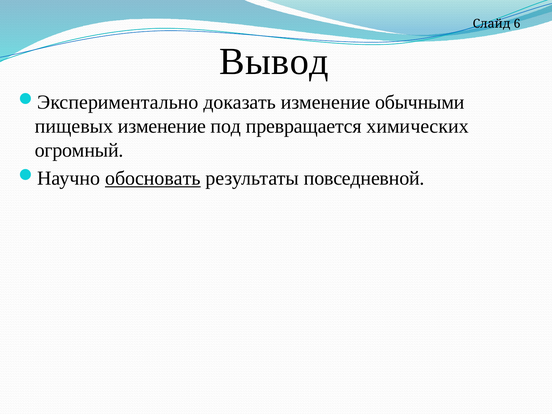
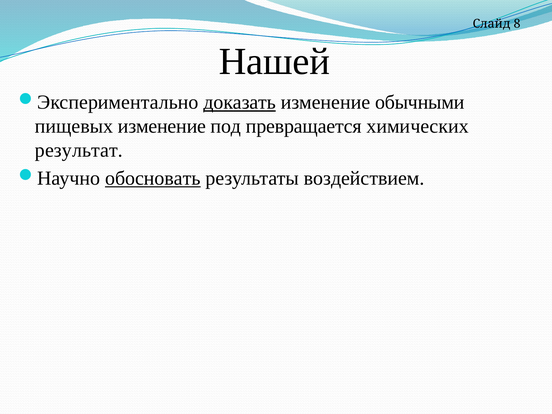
6: 6 -> 8 (517, 24)
Вывод: Вывод -> Нашей (274, 62)
доказать underline: none -> present (240, 102)
огромный: огромный -> результат (79, 150)
повседневной: повседневной -> воздействием (364, 178)
